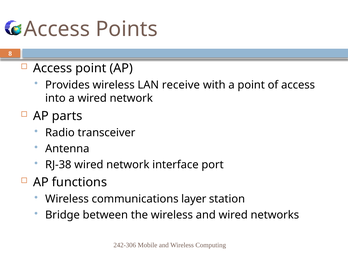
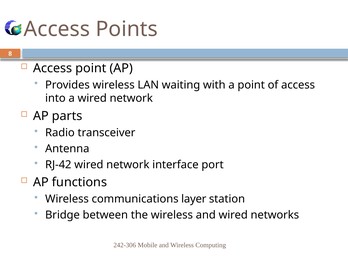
receive: receive -> waiting (181, 85)
RJ-38: RJ-38 -> RJ-42 (58, 165)
